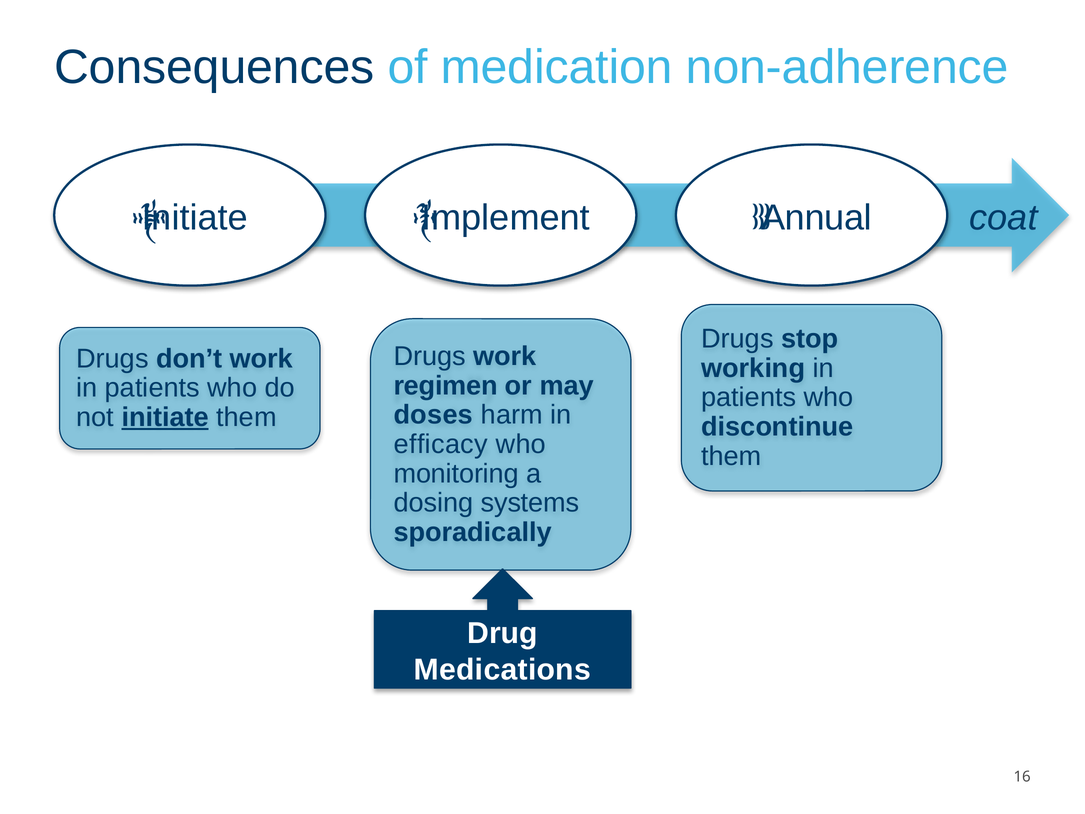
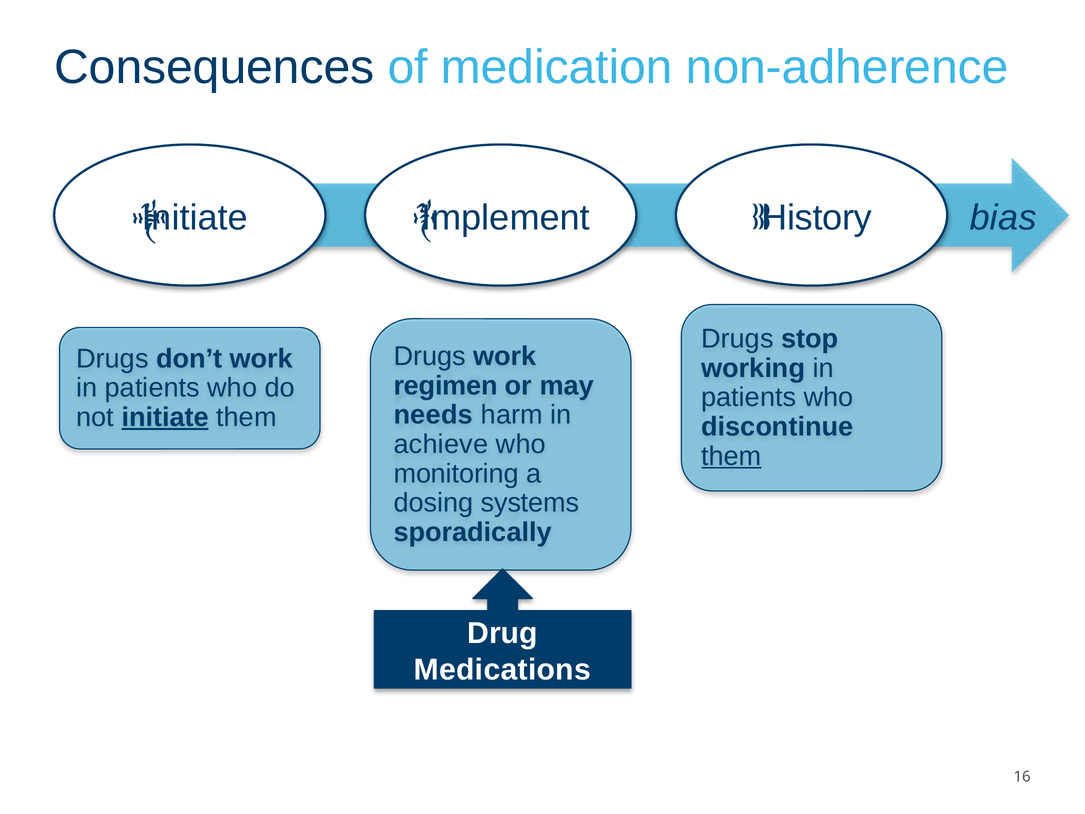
Annual: Annual -> History (817, 217)
coat: coat -> bias (1003, 218)
doses: doses -> needs (433, 415)
efficacy: efficacy -> achieve (441, 444)
them underline: none -> present (731, 456)
